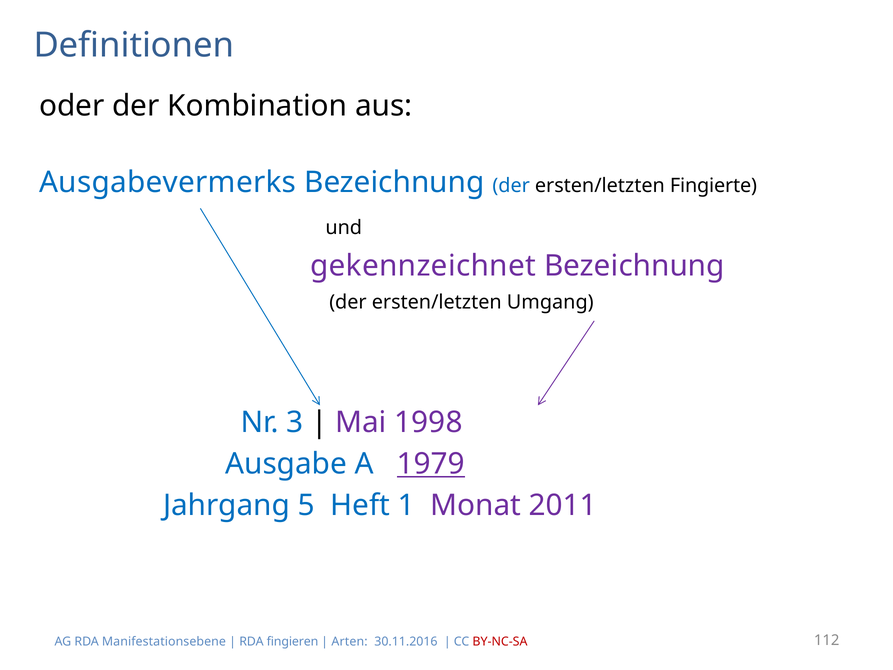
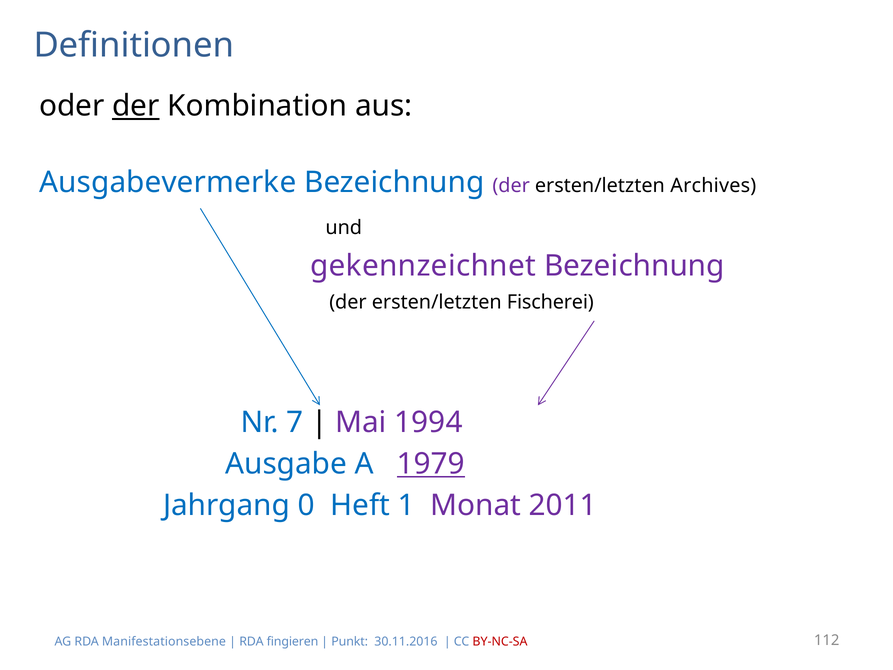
der underline: none -> present (136, 106)
Ausgabevermerks: Ausgabevermerks -> Ausgabevermerke (168, 183)
der colour: blue -> purple (511, 186)
Fingierte: Fingierte -> Archives (713, 186)
Umgang: Umgang -> Fischerei (550, 302)
3: 3 -> 7 (295, 422)
1998: 1998 -> 1994 (429, 422)
5: 5 -> 0 (306, 505)
Arten: Arten -> Punkt (350, 641)
